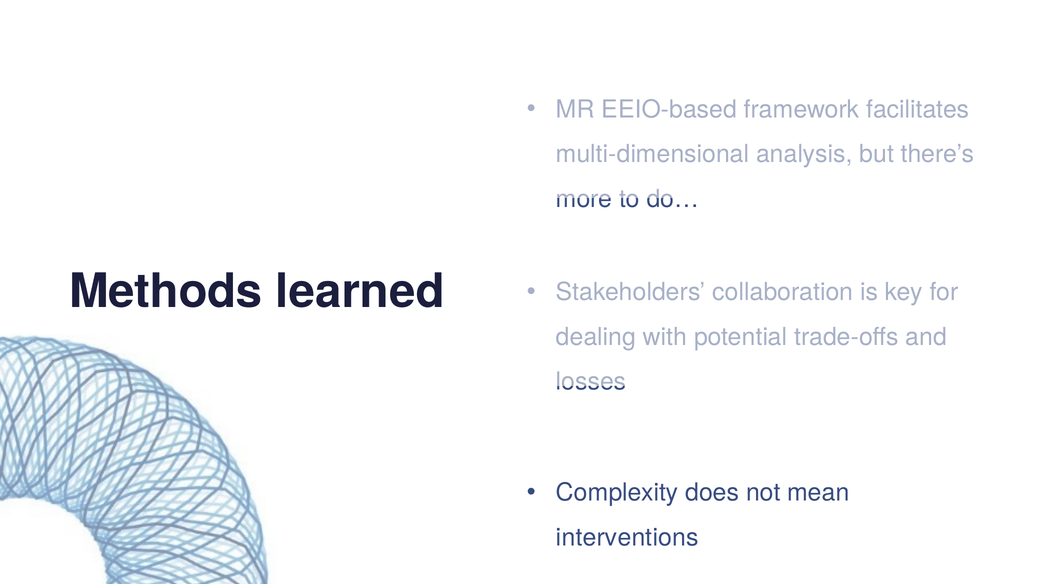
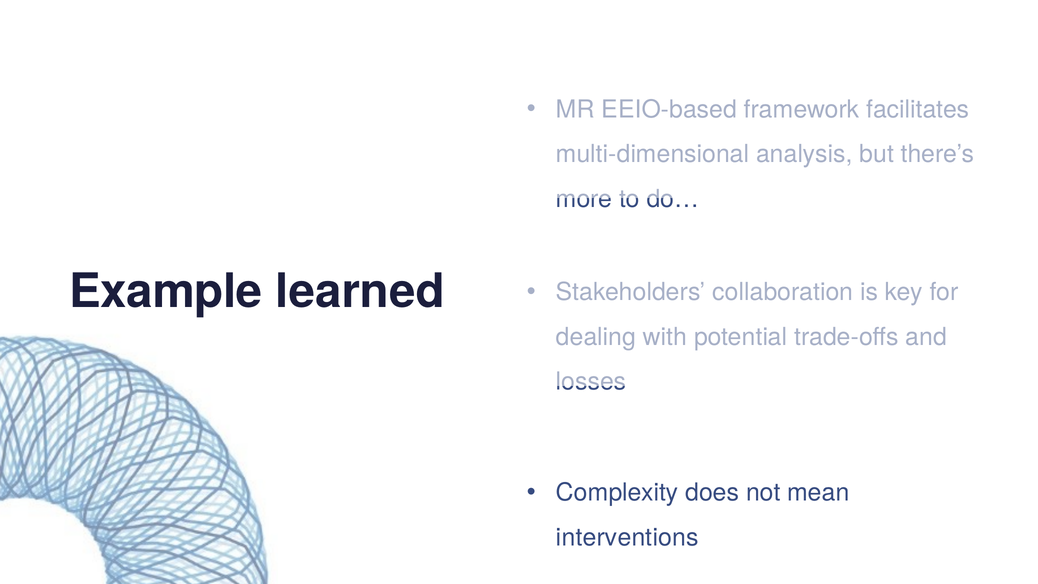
Methods: Methods -> Example (166, 292)
